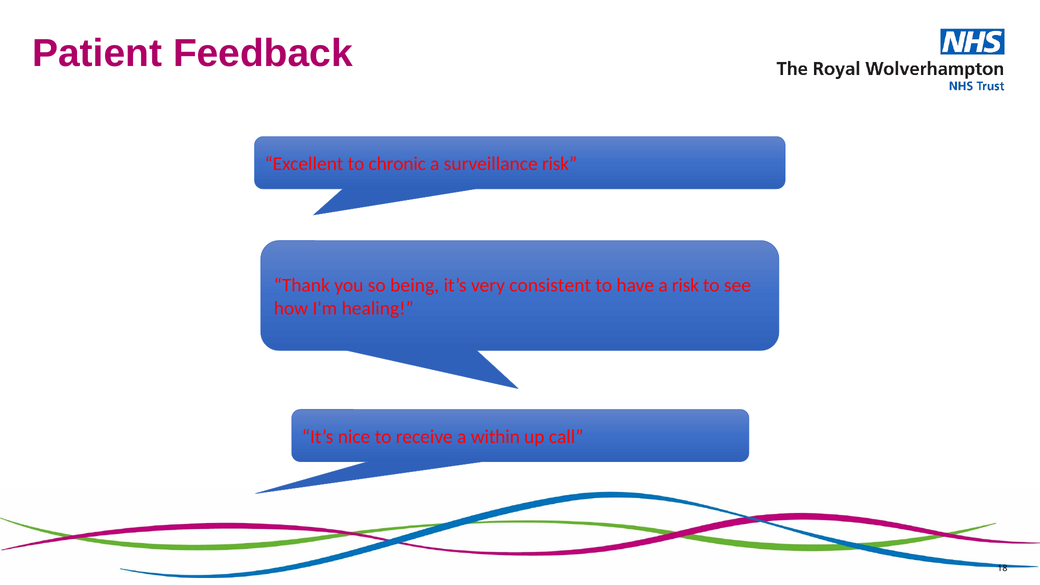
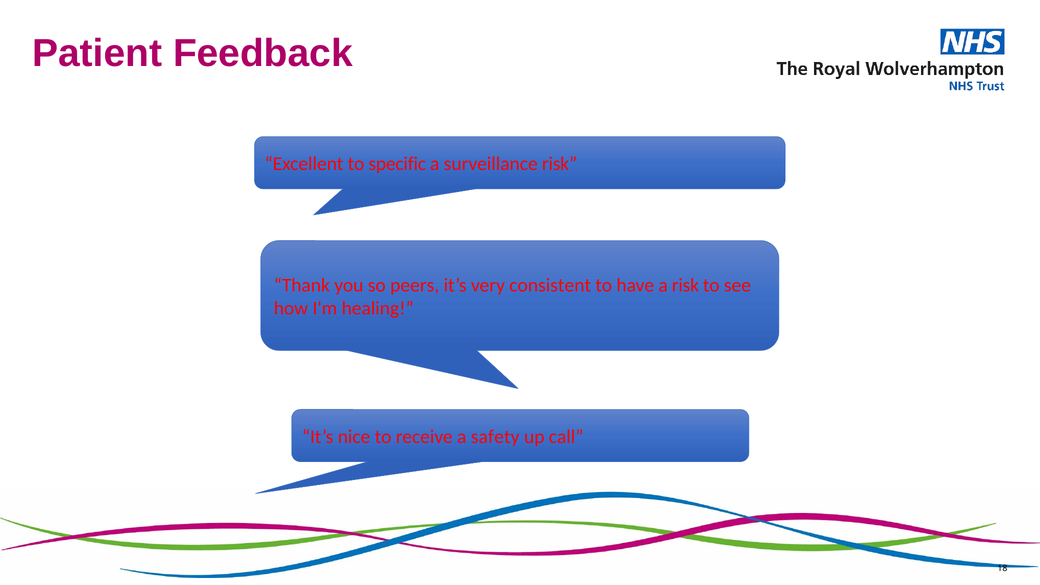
chronic: chronic -> specific (397, 164)
being: being -> peers (415, 285)
within: within -> safety (495, 437)
